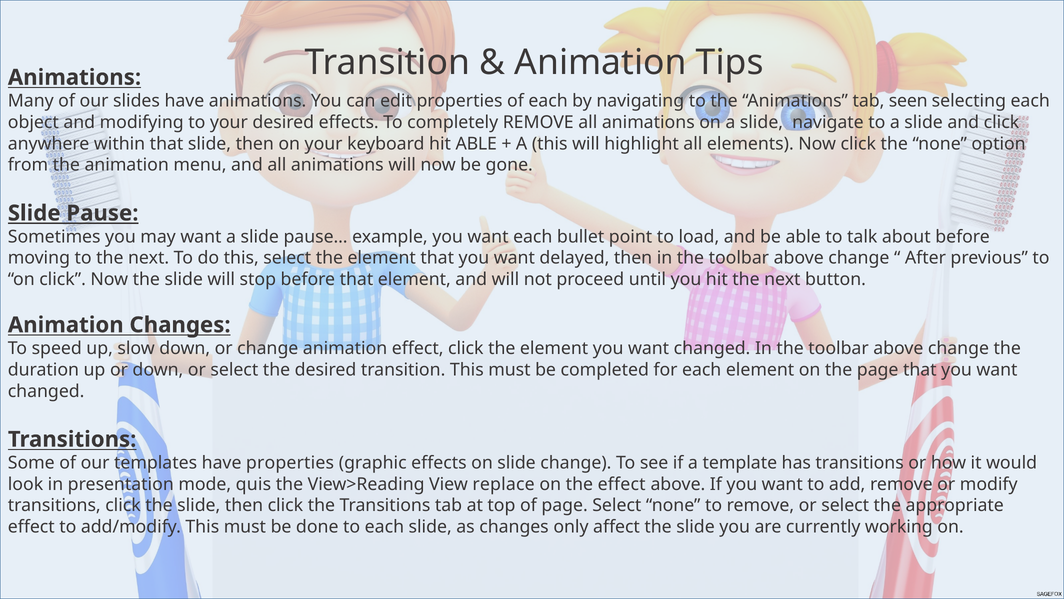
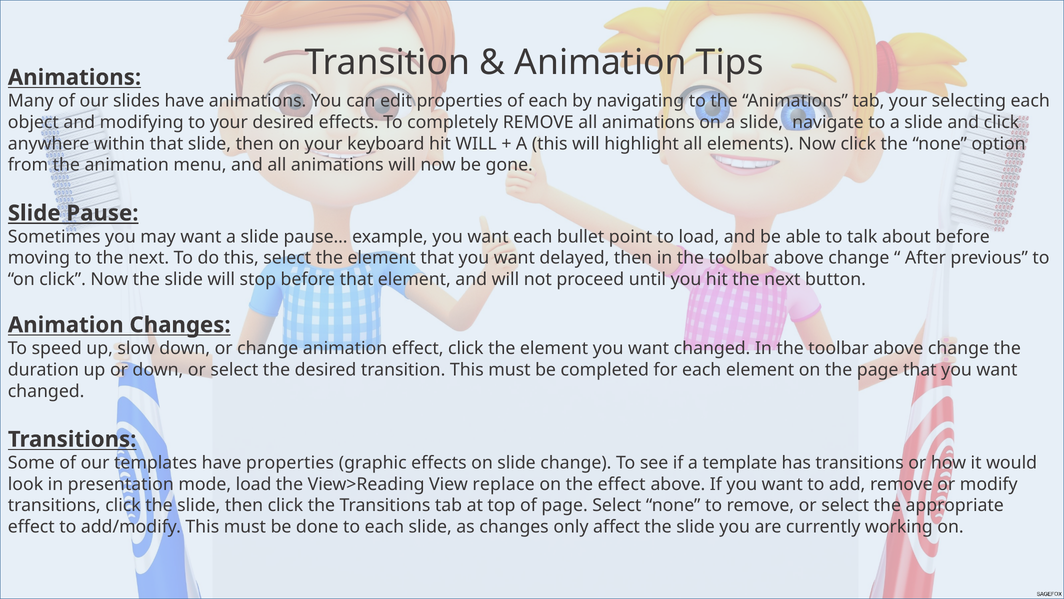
tab seen: seen -> your (908, 101)
hit ABLE: ABLE -> WILL (476, 144)
mode quis: quis -> load (254, 484)
